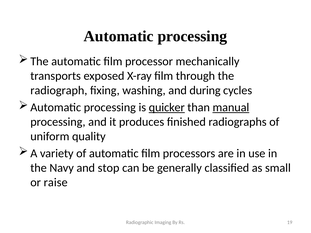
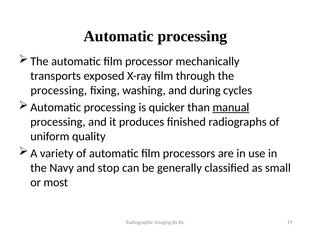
radiograph: radiograph -> processing (59, 91)
quicker underline: present -> none (167, 107)
raise: raise -> most (56, 183)
